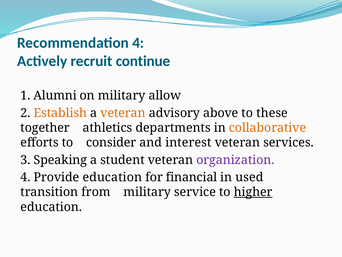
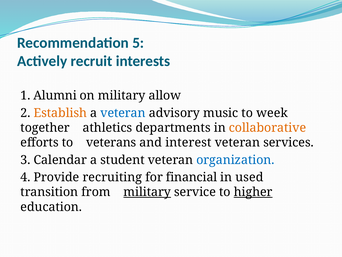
Recommendation 4: 4 -> 5 (138, 43)
continue: continue -> interests (143, 61)
veteran colour: orange -> blue (123, 113)
above: above -> music (221, 113)
these: these -> week (272, 113)
consider: consider -> veterans (111, 142)
Speaking: Speaking -> Calendar (60, 160)
organization colour: purple -> blue (235, 160)
Provide education: education -> recruiting (112, 177)
military underline: none -> present (147, 192)
